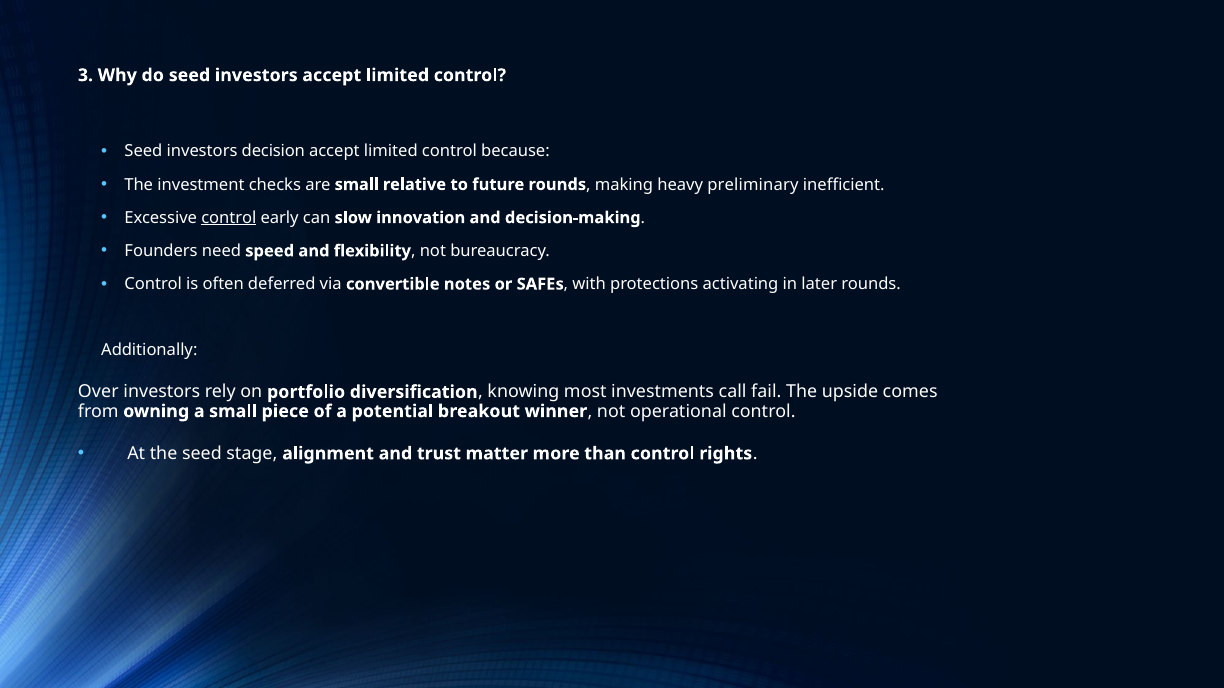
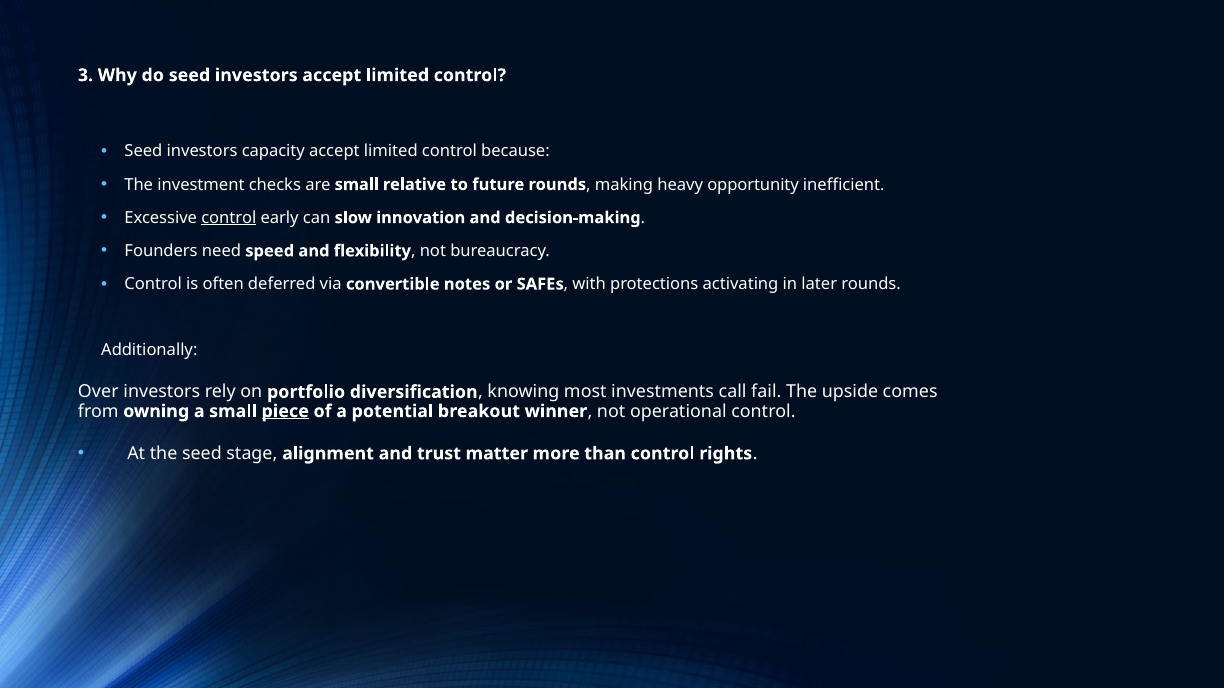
decision: decision -> capacity (273, 151)
preliminary: preliminary -> opportunity (753, 185)
piece underline: none -> present (285, 412)
